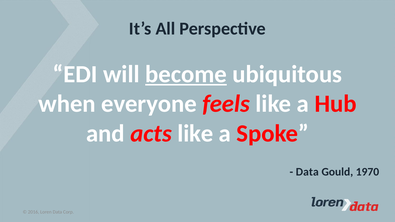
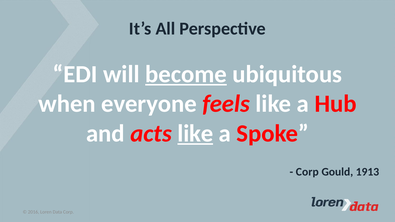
like underline: none -> present (195, 134)
Data: Data -> Corp (307, 172)
1970: 1970 -> 1913 (367, 172)
